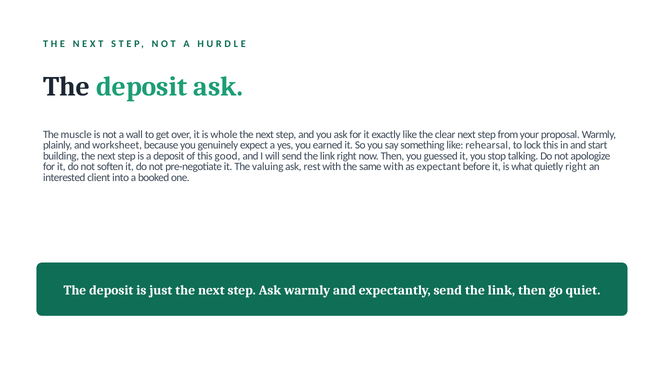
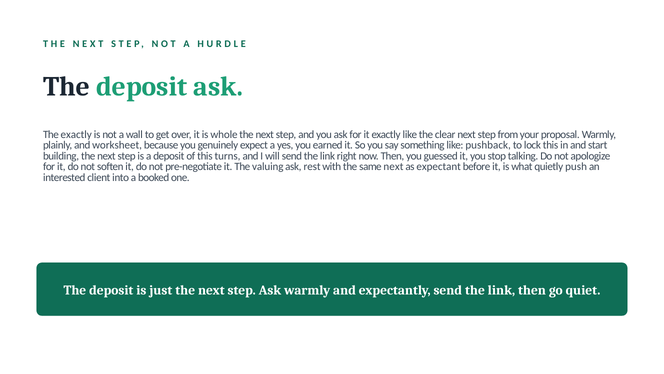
The muscle: muscle -> exactly (76, 134)
rehearsal: rehearsal -> pushback (488, 145)
good: good -> turns (228, 156)
same with: with -> next (394, 167)
quietly right: right -> push (576, 167)
